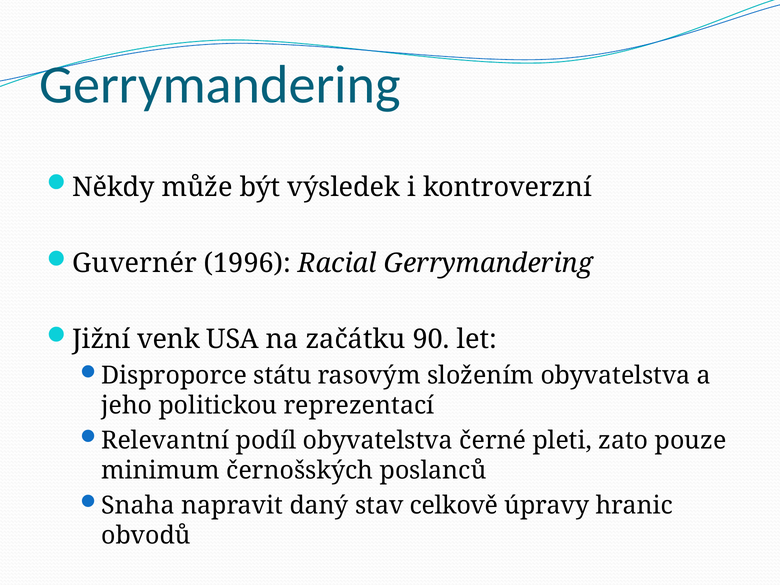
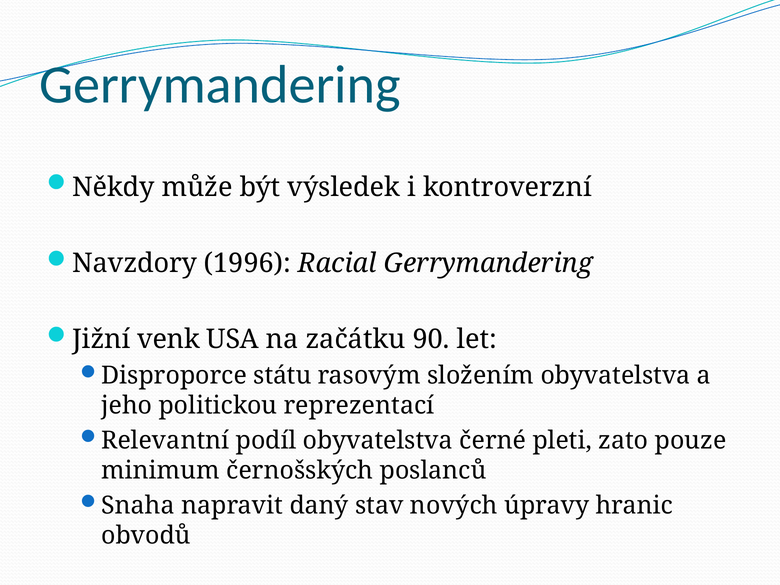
Guvernér: Guvernér -> Navzdory (135, 263)
celkově: celkově -> nových (454, 506)
